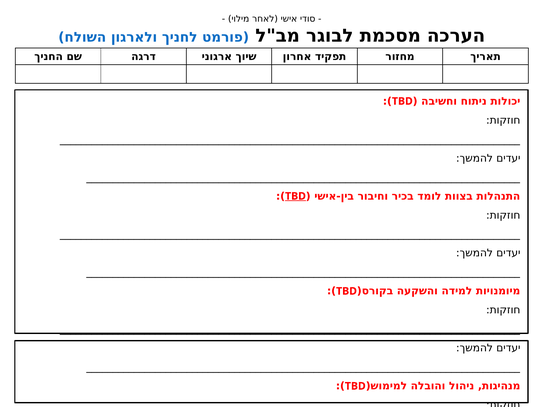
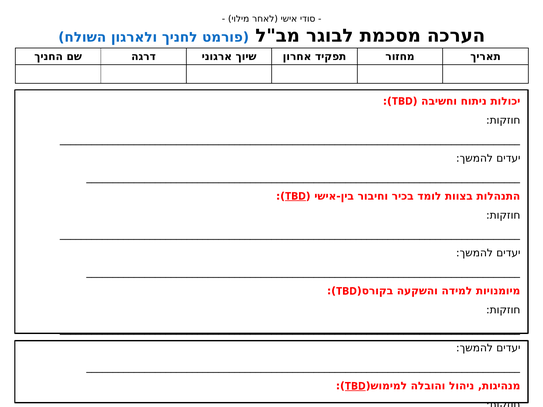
TBD underline: none -> present (355, 386)
